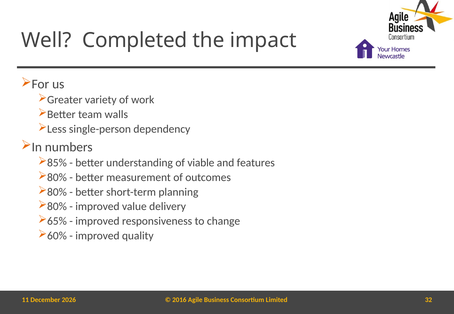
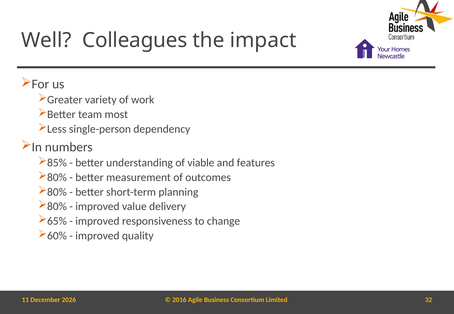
Completed: Completed -> Colleagues (135, 40)
walls: walls -> most (116, 115)
